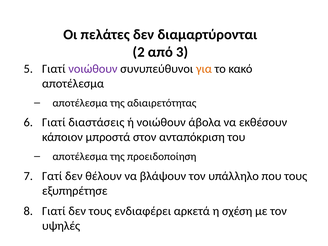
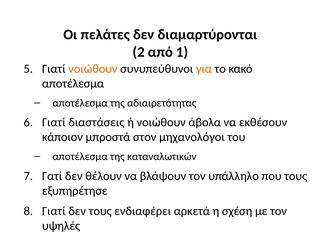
3: 3 -> 1 (182, 52)
νοιώθουν colour: purple -> orange (93, 69)
ανταπόκριση: ανταπόκριση -> μηχανολόγοι (192, 137)
προειδοποίηση: προειδοποίηση -> καταναλωτικών (162, 157)
